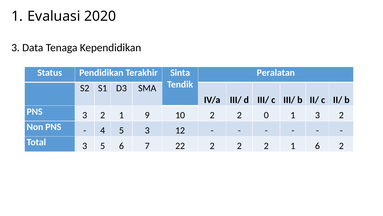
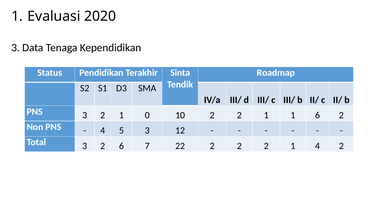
Peralatan: Peralatan -> Roadmap (276, 73)
9: 9 -> 0 (147, 115)
10 2 2 0: 0 -> 1 (266, 115)
1 3: 3 -> 6 (317, 115)
Total 3 5: 5 -> 2 (103, 145)
1 6: 6 -> 4 (317, 145)
